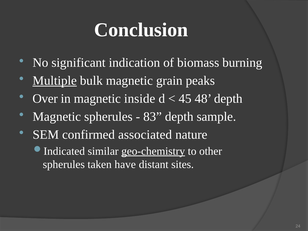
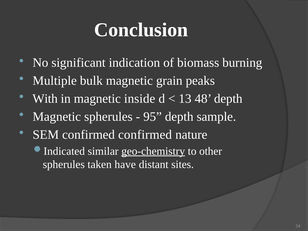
Multiple underline: present -> none (55, 81)
Over: Over -> With (45, 99)
45: 45 -> 13 (185, 99)
83: 83 -> 95 (153, 117)
confirmed associated: associated -> confirmed (145, 135)
